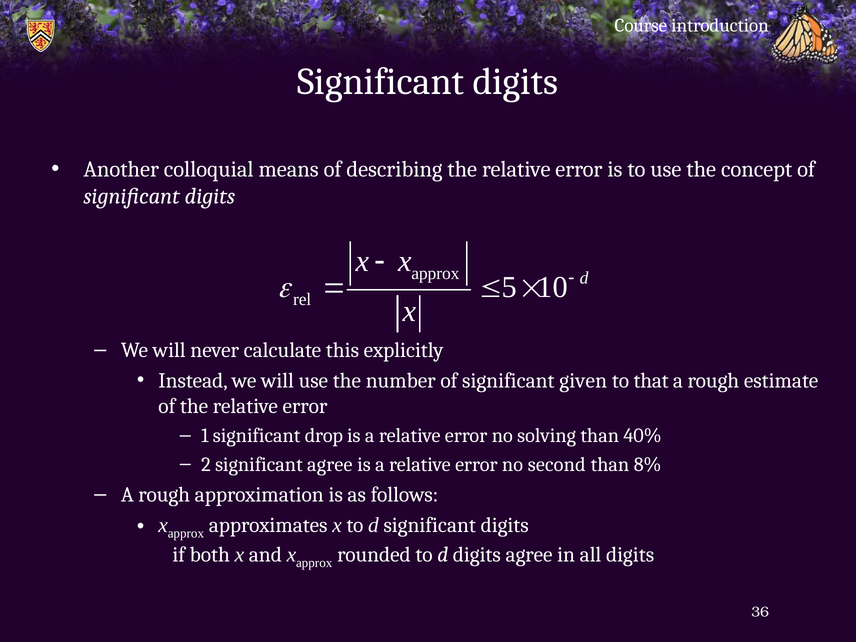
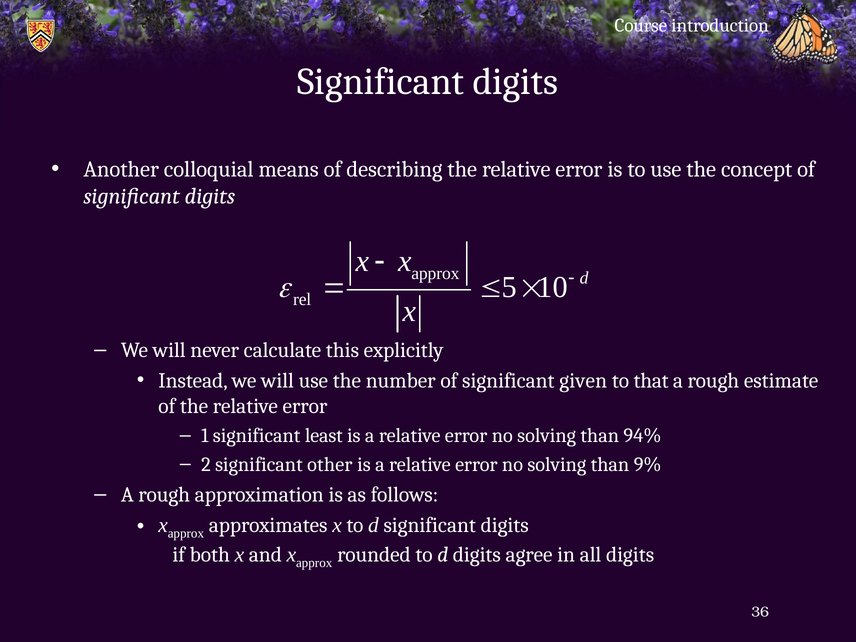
drop: drop -> least (324, 436)
40%: 40% -> 94% (642, 436)
significant agree: agree -> other (330, 465)
second: second -> solving (557, 465)
8%: 8% -> 9% (648, 465)
